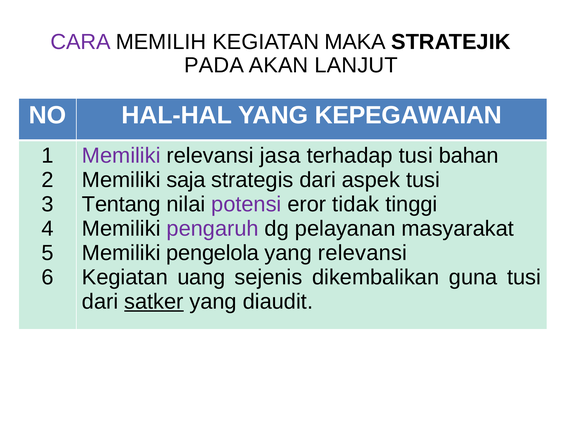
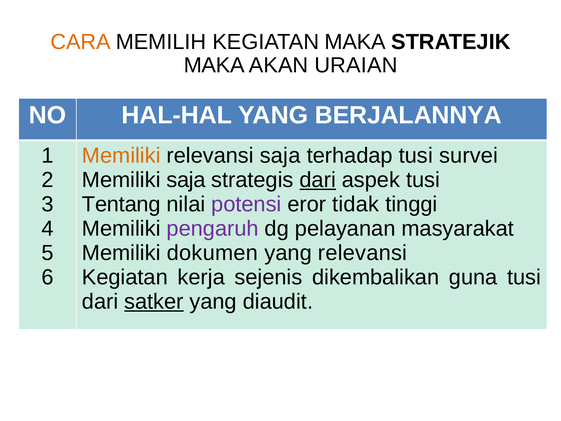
CARA colour: purple -> orange (81, 42)
PADA: PADA -> MAKA (214, 65)
LANJUT: LANJUT -> URAIAN (356, 65)
KEPEGAWAIAN: KEPEGAWAIAN -> BERJALANNYA (408, 115)
Memiliki colour: purple -> orange (121, 156)
relevansi jasa: jasa -> saja (280, 156)
bahan: bahan -> survei (469, 156)
dari underline: none -> present (318, 180)
pengelola: pengelola -> dokumen (212, 253)
uang: uang -> kerja (201, 277)
